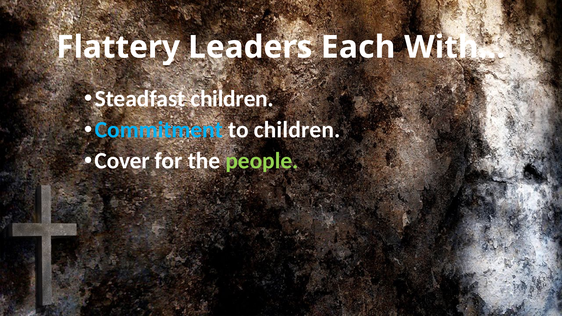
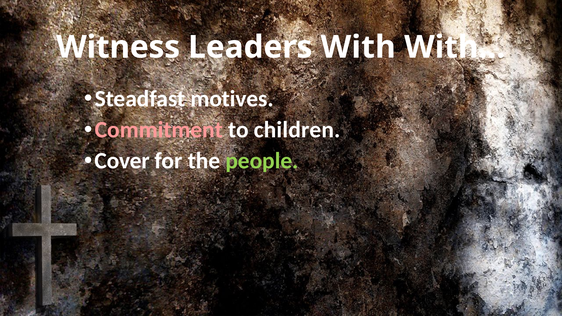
Flattery: Flattery -> Witness (118, 47)
Each: Each -> With (358, 47)
Steadfast children: children -> motives (232, 99)
Commitment colour: light blue -> pink (159, 130)
